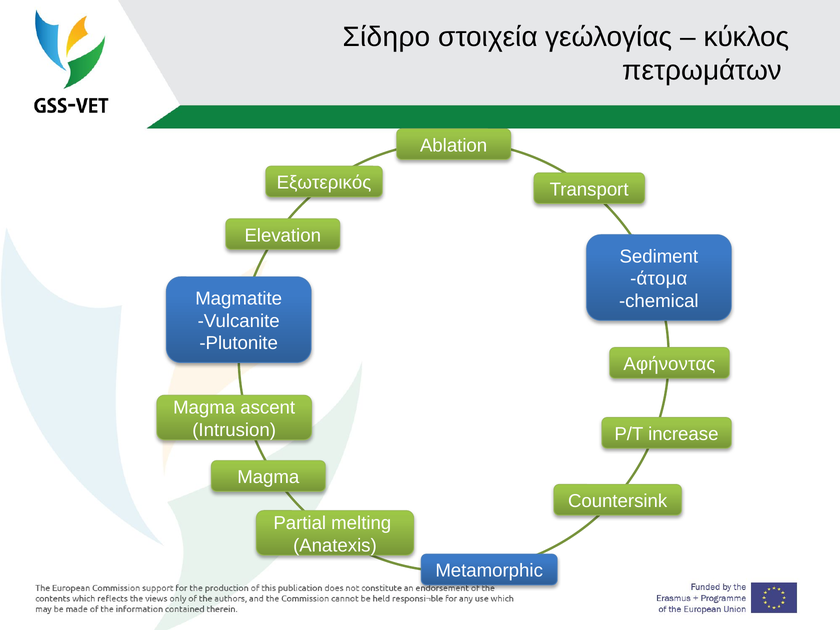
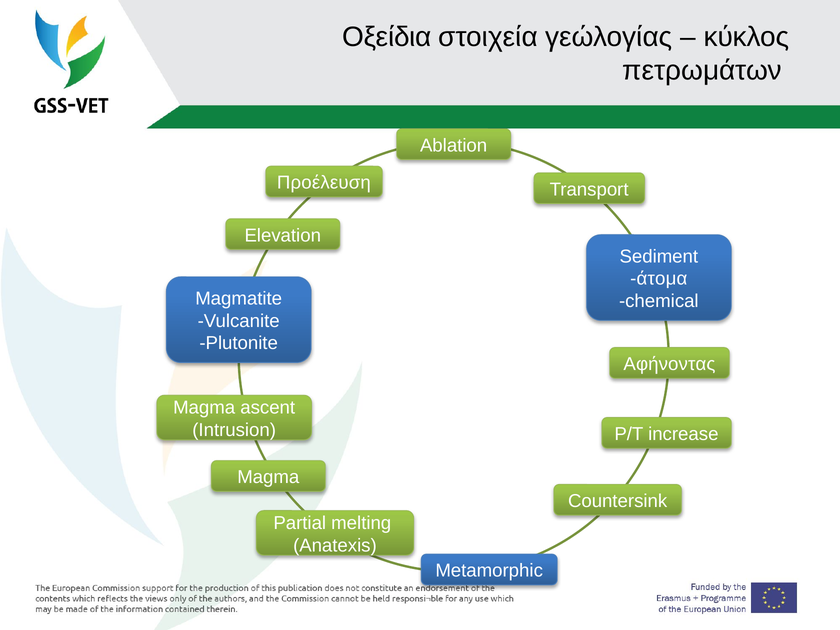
Σίδηρο: Σίδηρο -> Οξείδια (387, 37)
Εξωτερικός: Εξωτερικός -> Προέλευση (324, 183)
